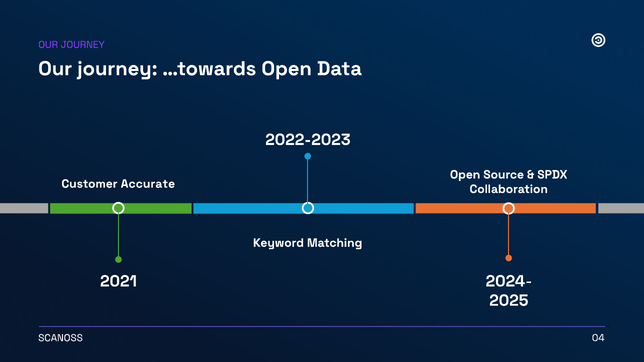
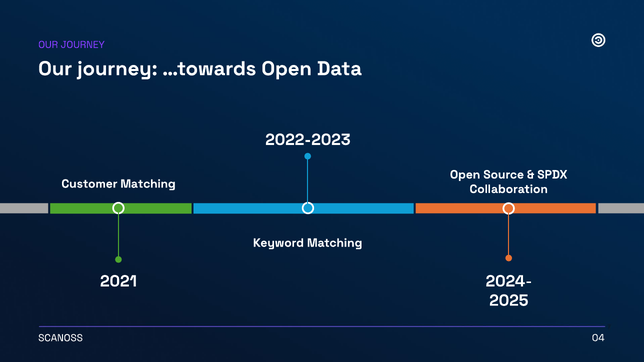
Customer Accurate: Accurate -> Matching (148, 184)
